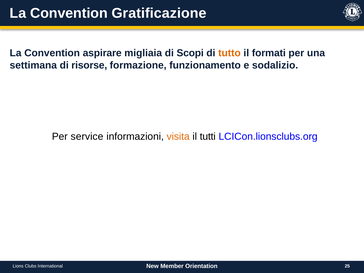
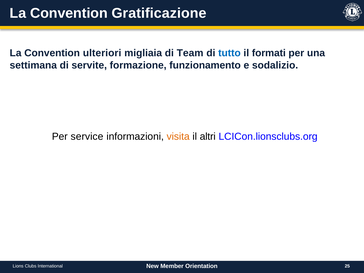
aspirare: aspirare -> ulteriori (102, 53)
Scopi: Scopi -> Team (190, 53)
tutto colour: orange -> blue (229, 53)
risorse: risorse -> servite (89, 65)
tutti: tutti -> altri (208, 136)
